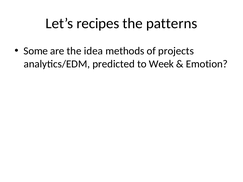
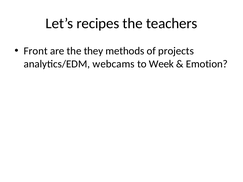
patterns: patterns -> teachers (172, 24)
Some: Some -> Front (36, 51)
idea: idea -> they (93, 51)
predicted: predicted -> webcams (114, 64)
